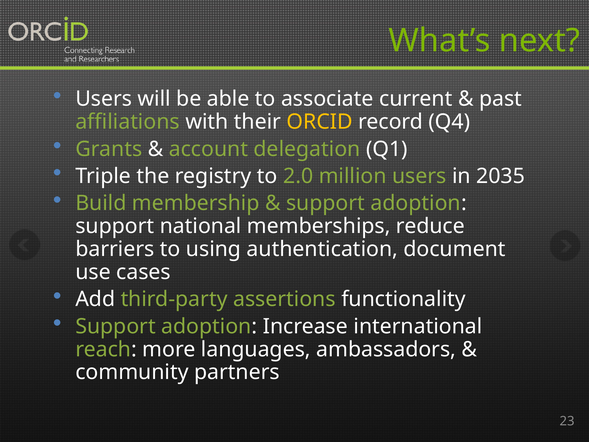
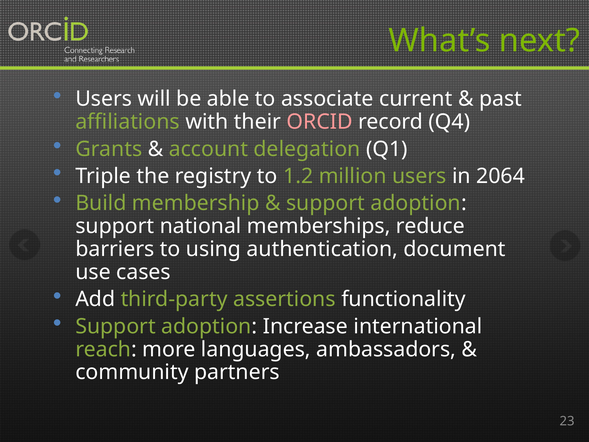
ORCID colour: yellow -> pink (320, 122)
2.0: 2.0 -> 1.2 (298, 176)
2035: 2035 -> 2064 (501, 176)
